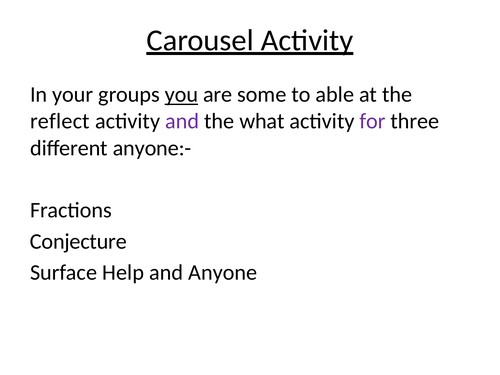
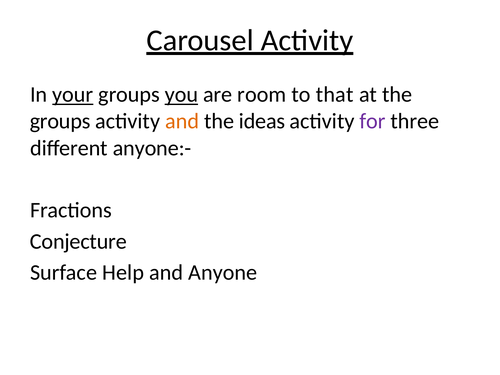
your underline: none -> present (73, 95)
some: some -> room (262, 95)
able: able -> that (335, 95)
reflect: reflect -> groups (60, 121)
and colour: purple -> orange (182, 121)
what: what -> ideas (262, 121)
